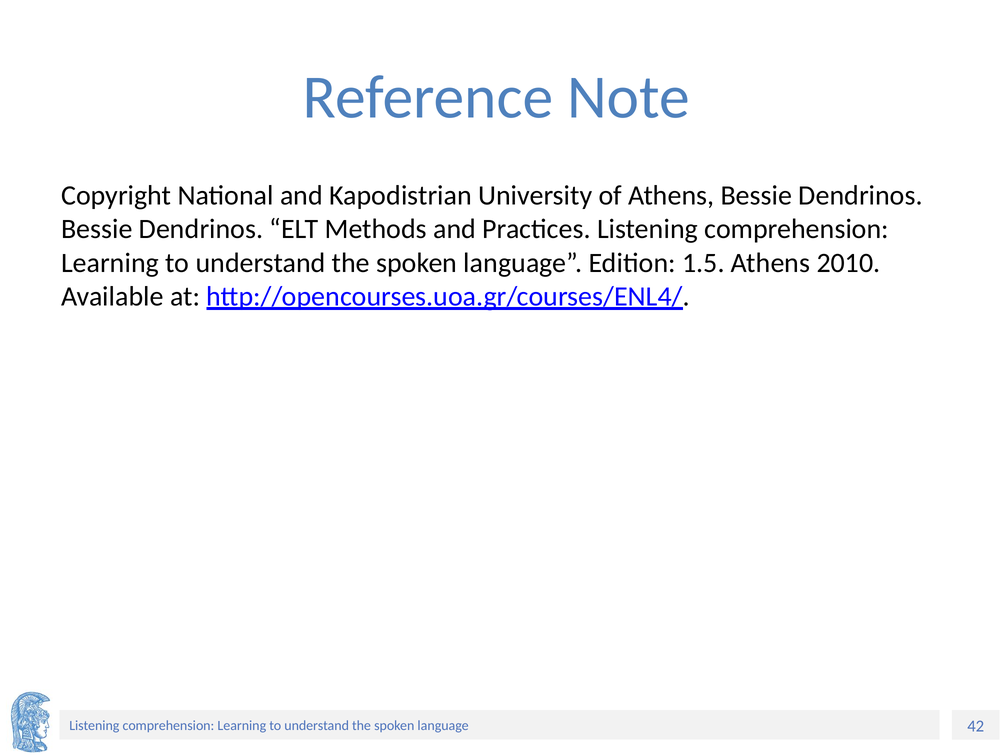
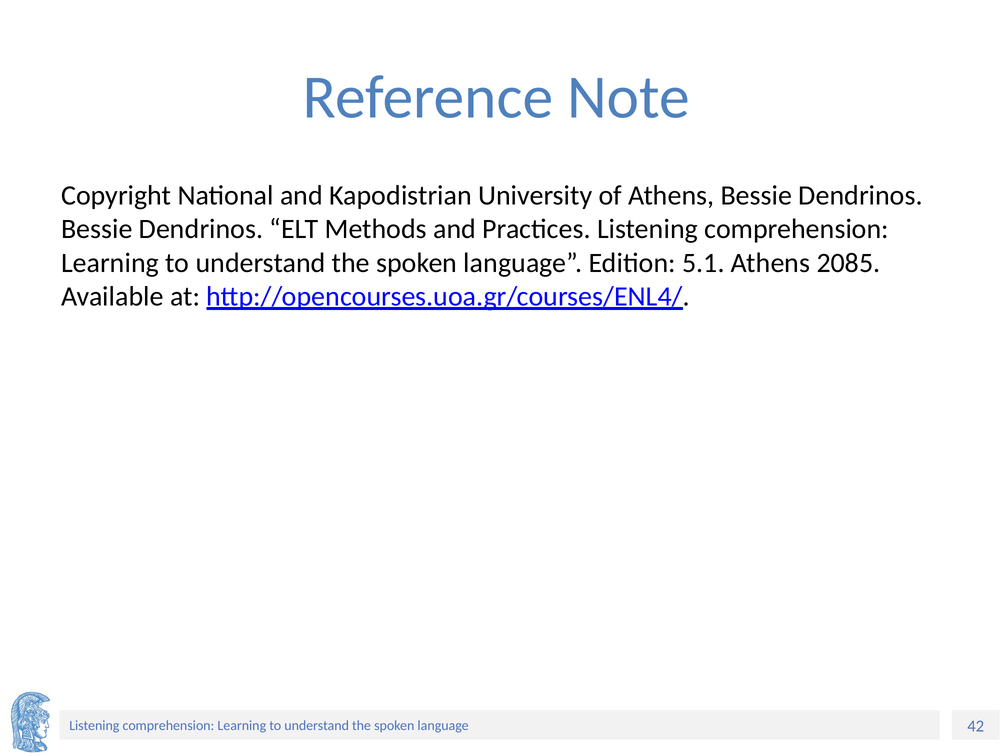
1.5: 1.5 -> 5.1 (703, 263)
2010: 2010 -> 2085 (848, 263)
